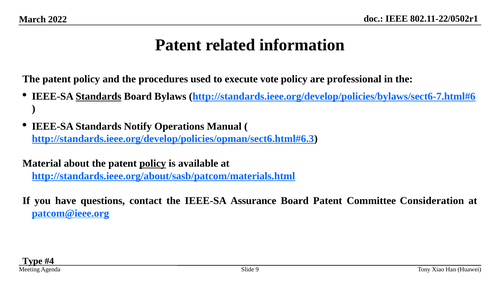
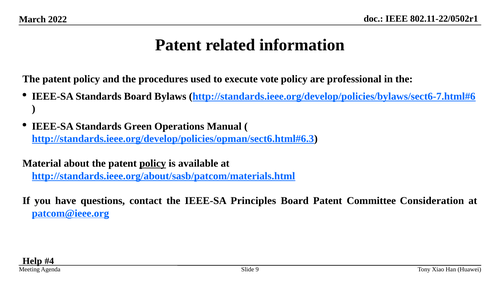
Standards underline: present -> none (99, 96)
Notify: Notify -> Green (138, 126)
Assurance: Assurance -> Principles (253, 201)
Type: Type -> Help (32, 261)
